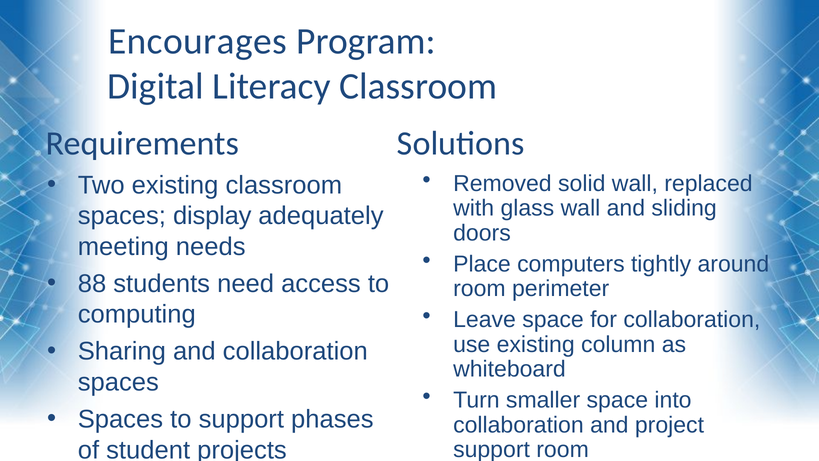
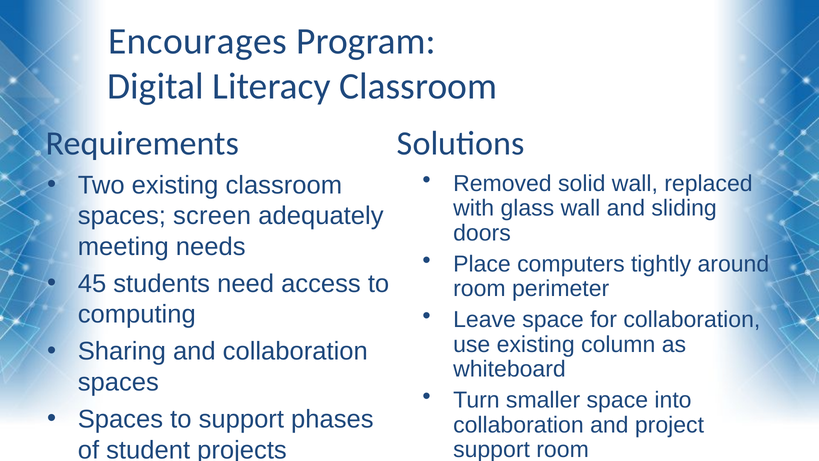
display: display -> screen (212, 216)
88: 88 -> 45 (92, 284)
